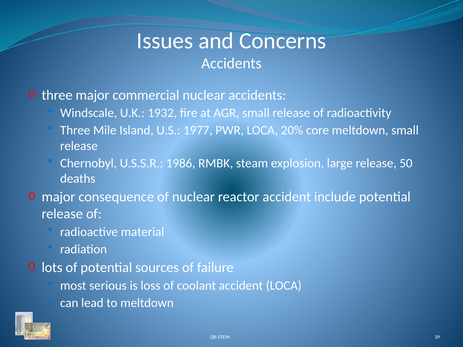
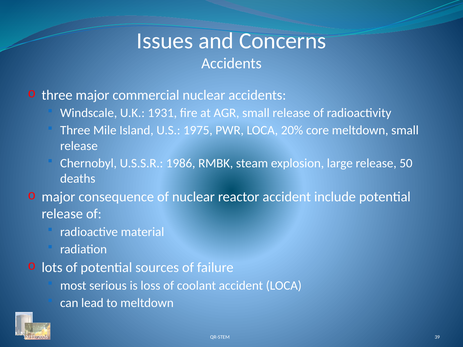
1932: 1932 -> 1931 (162, 113)
1977: 1977 -> 1975 (198, 131)
